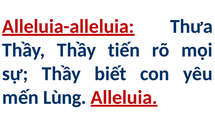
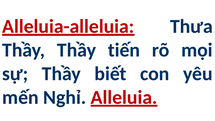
Lùng: Lùng -> Nghỉ (65, 97)
